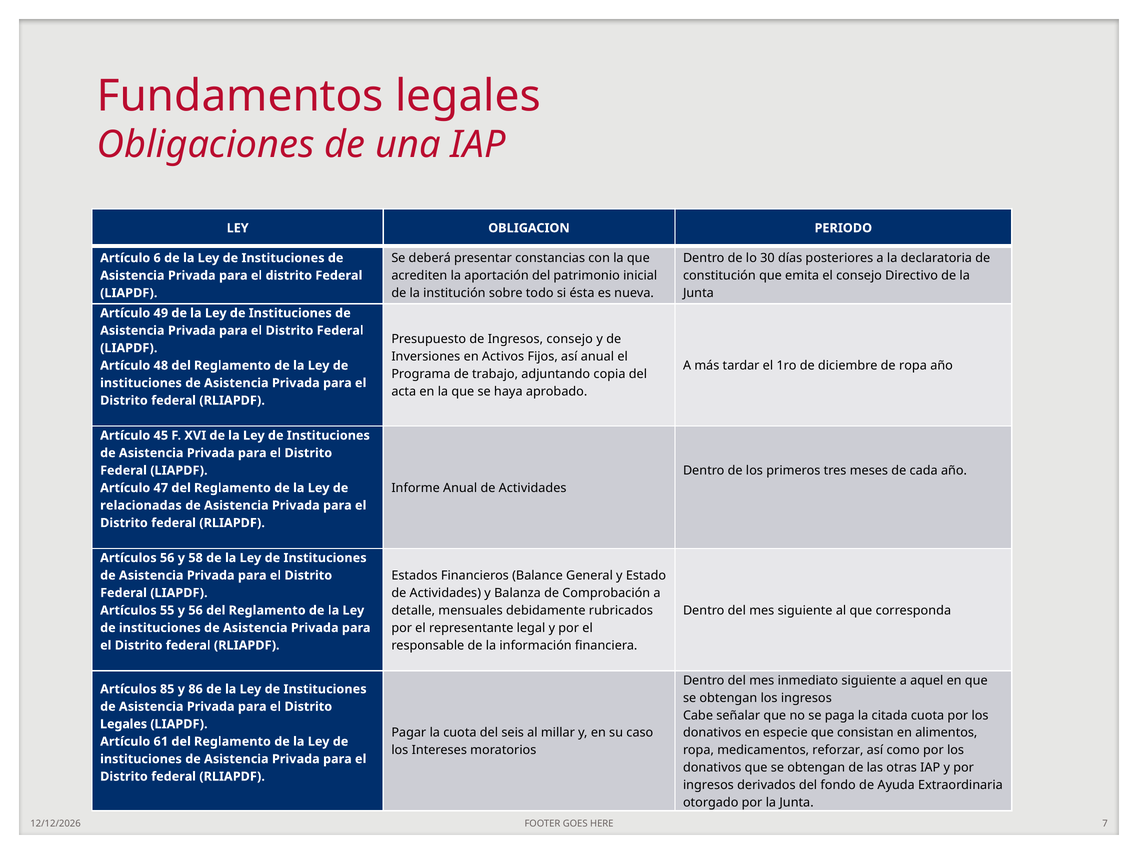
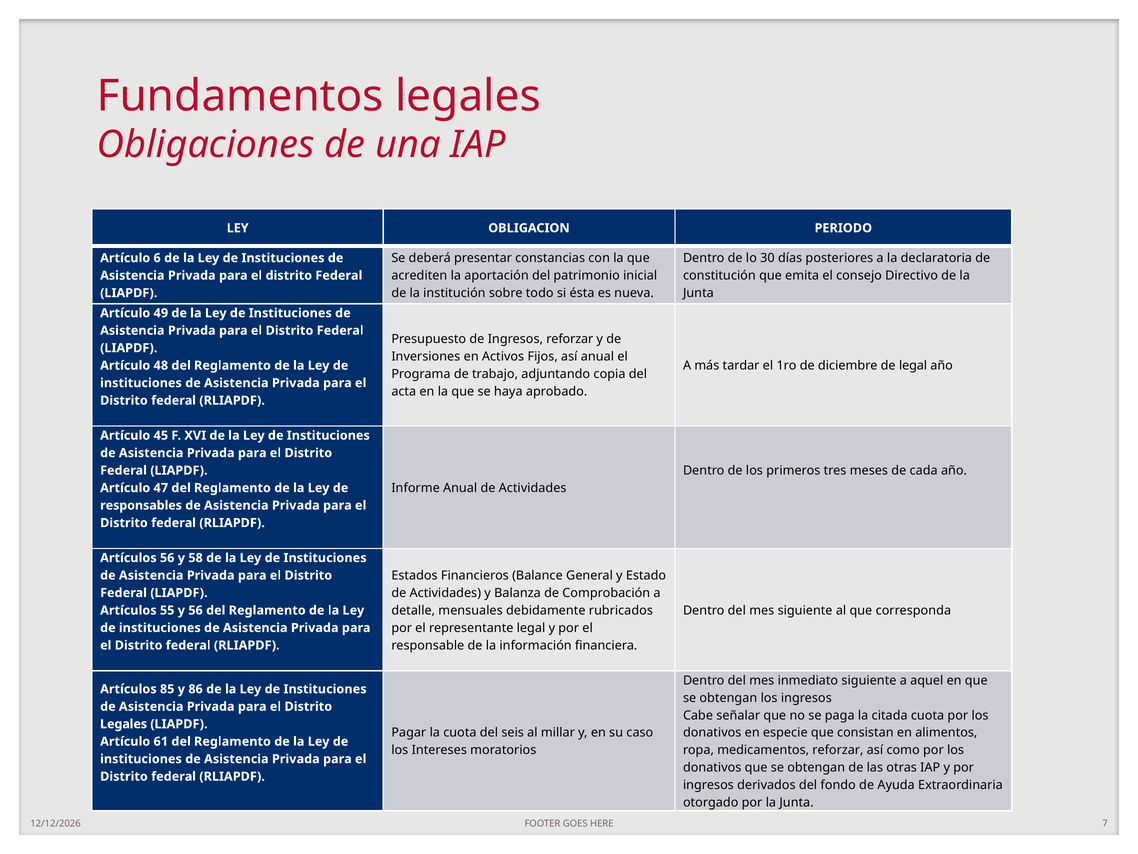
Ingresos consejo: consejo -> reforzar (570, 339)
de ropa: ropa -> legal (913, 365)
relacionadas: relacionadas -> responsables (141, 505)
